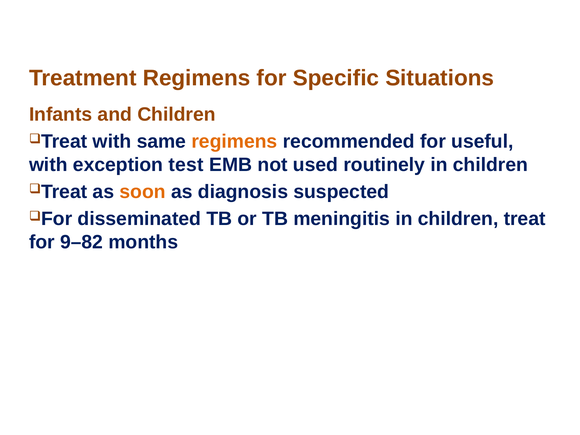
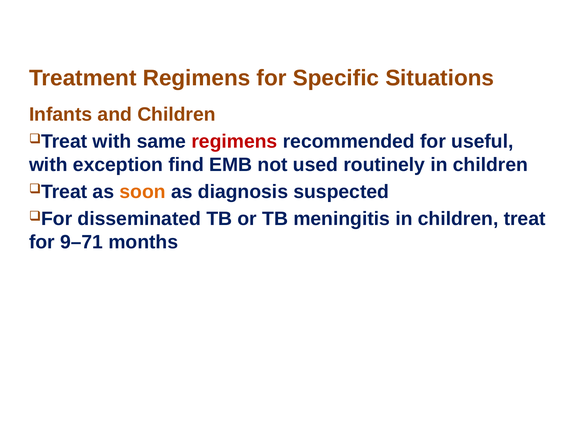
regimens colour: orange -> red (234, 142)
test: test -> find (186, 165)
9–82: 9–82 -> 9–71 (82, 242)
